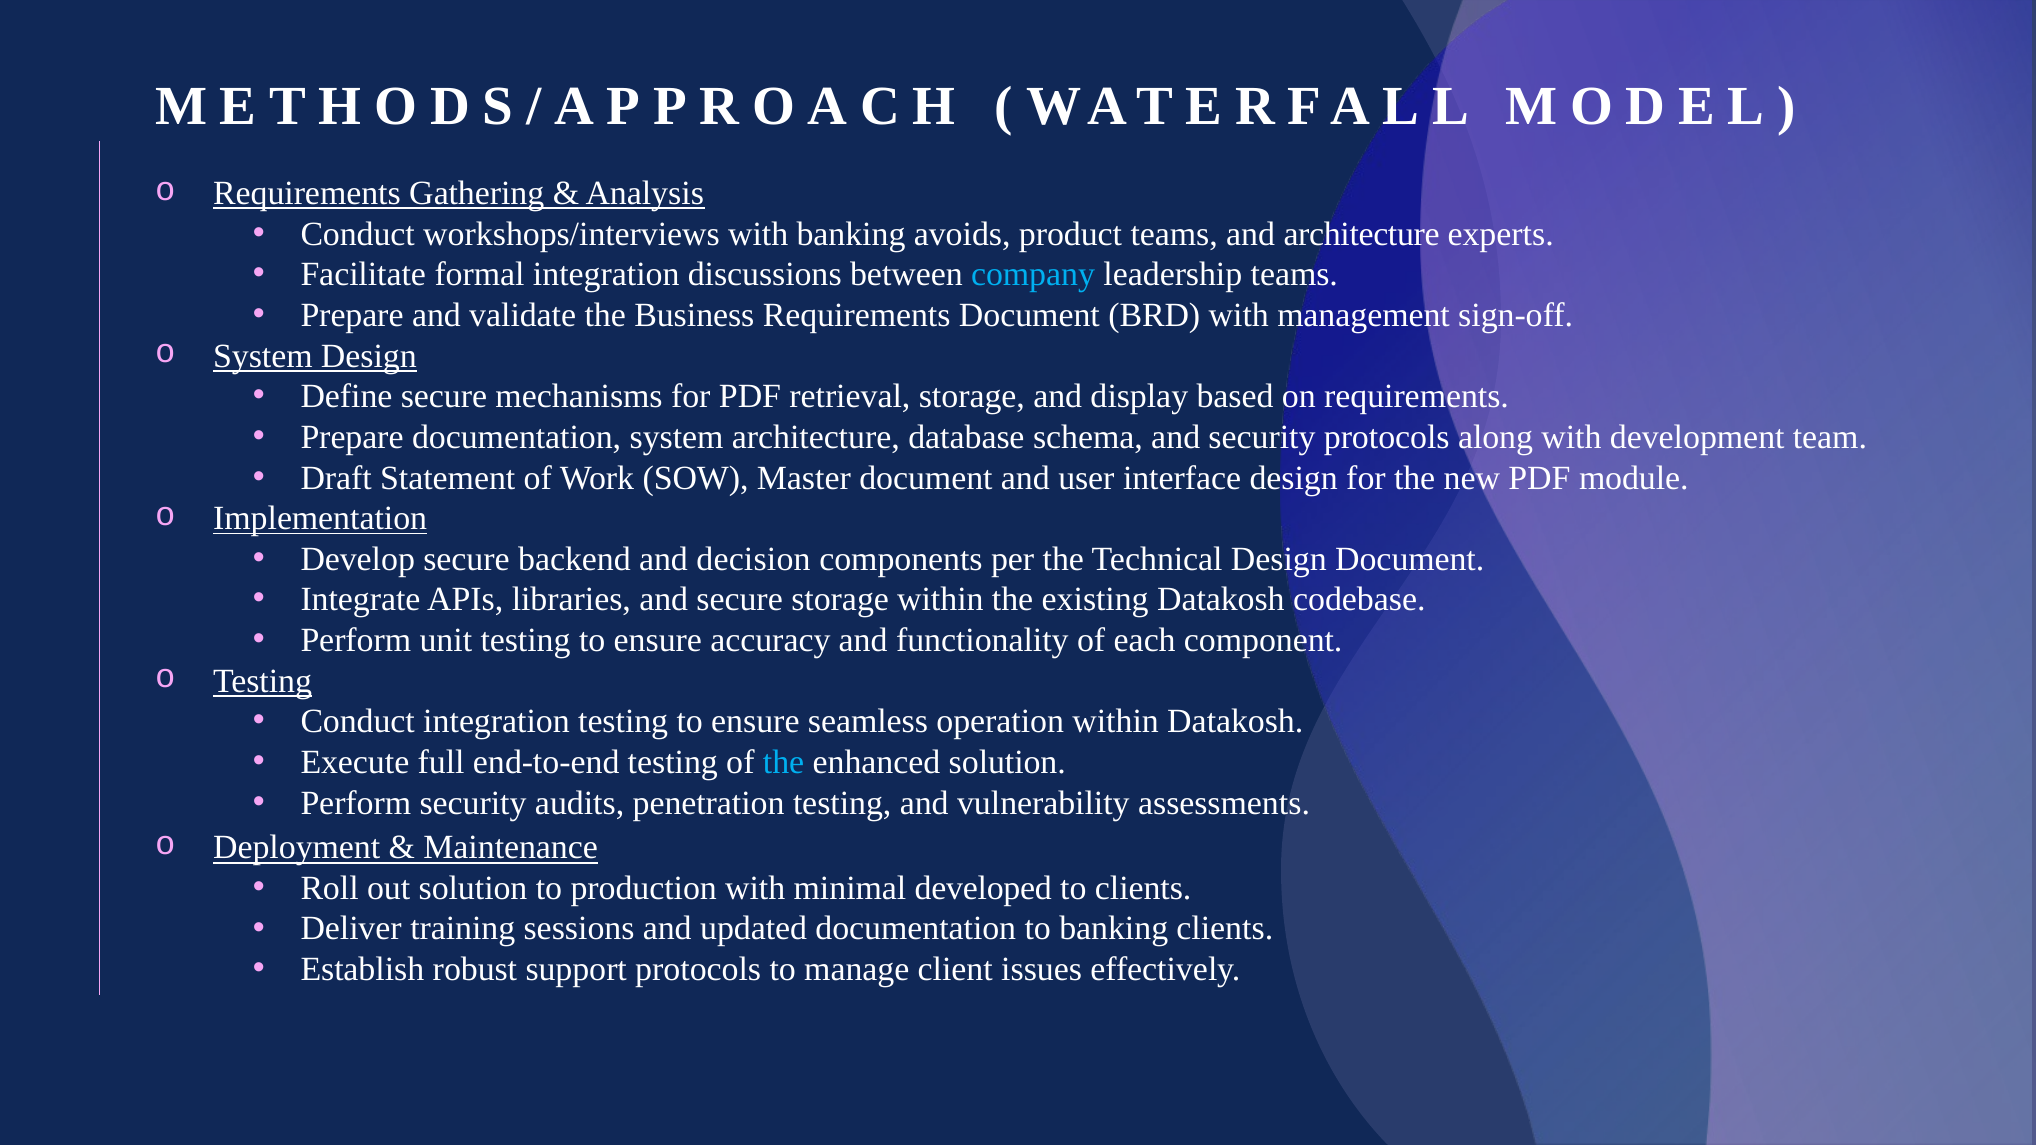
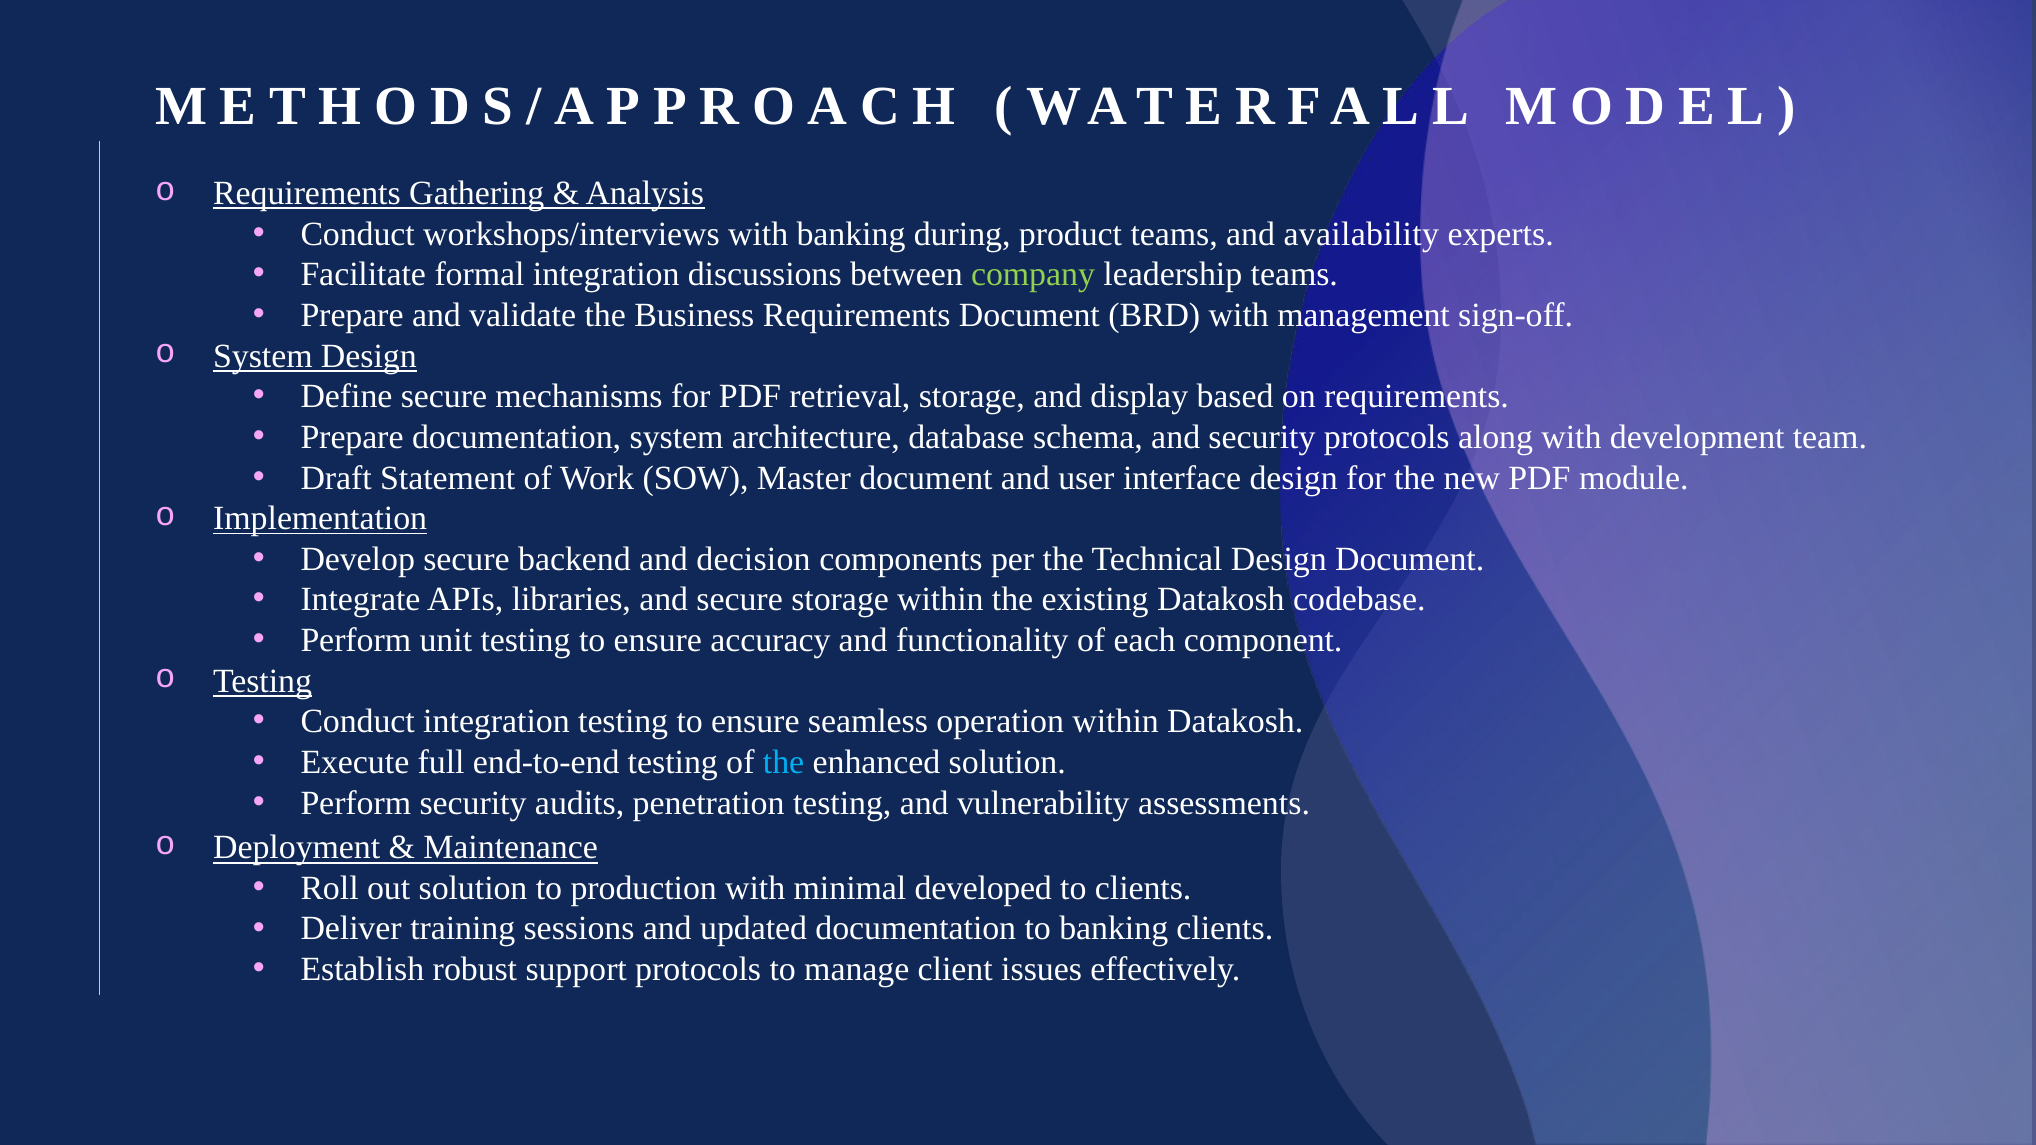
avoids: avoids -> during (962, 234)
and architecture: architecture -> availability (1361, 234)
company colour: light blue -> light green (1033, 275)
